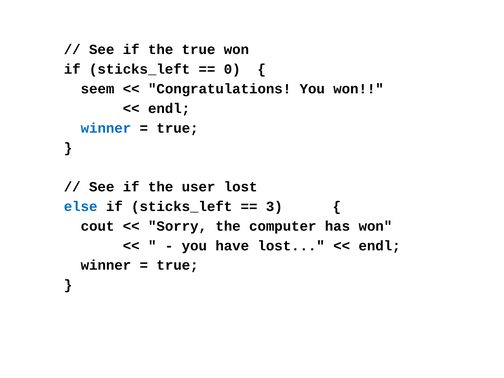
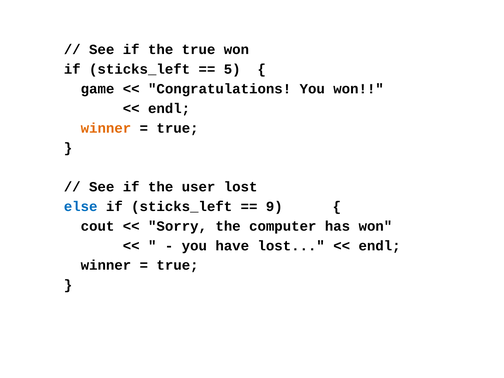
0: 0 -> 5 (232, 69)
seem: seem -> game (98, 89)
winner colour: blue -> orange (106, 128)
3: 3 -> 9 (274, 207)
